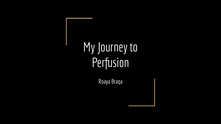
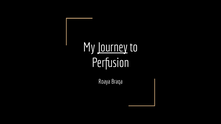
Journey underline: none -> present (112, 48)
